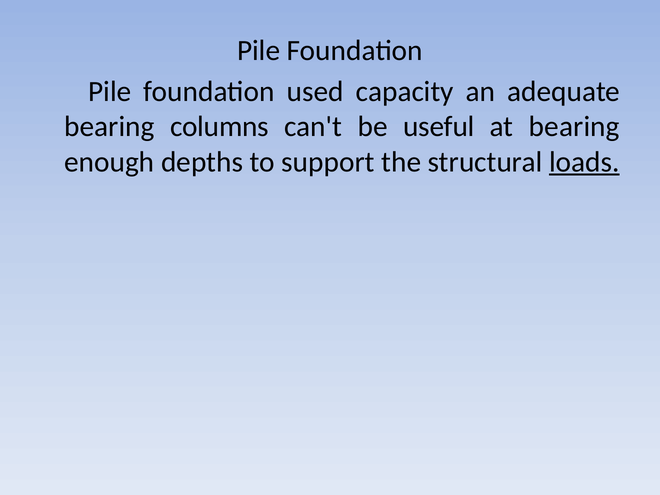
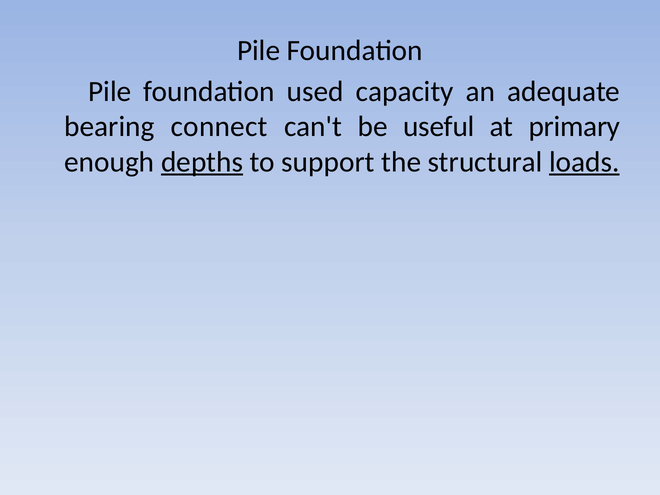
columns: columns -> connect (219, 127)
at bearing: bearing -> primary (574, 127)
depths underline: none -> present (202, 162)
